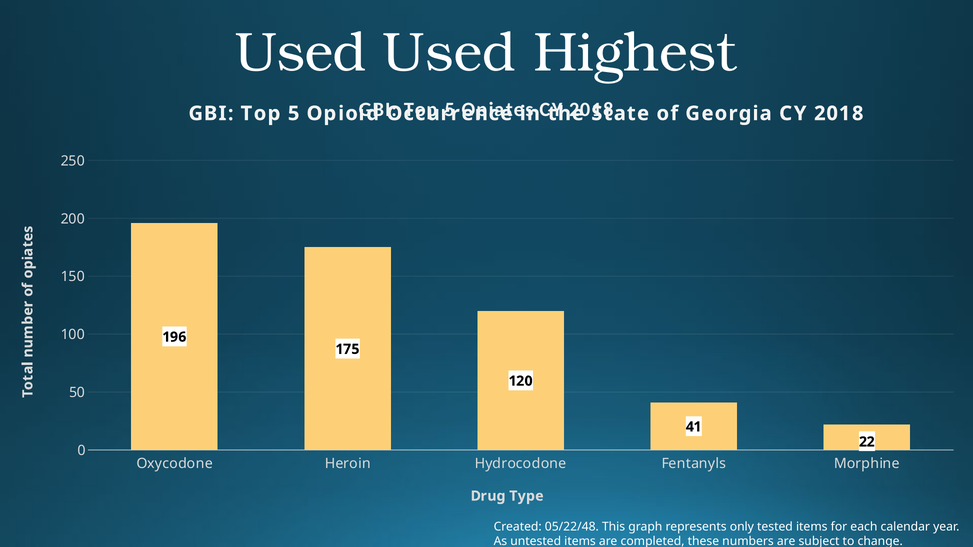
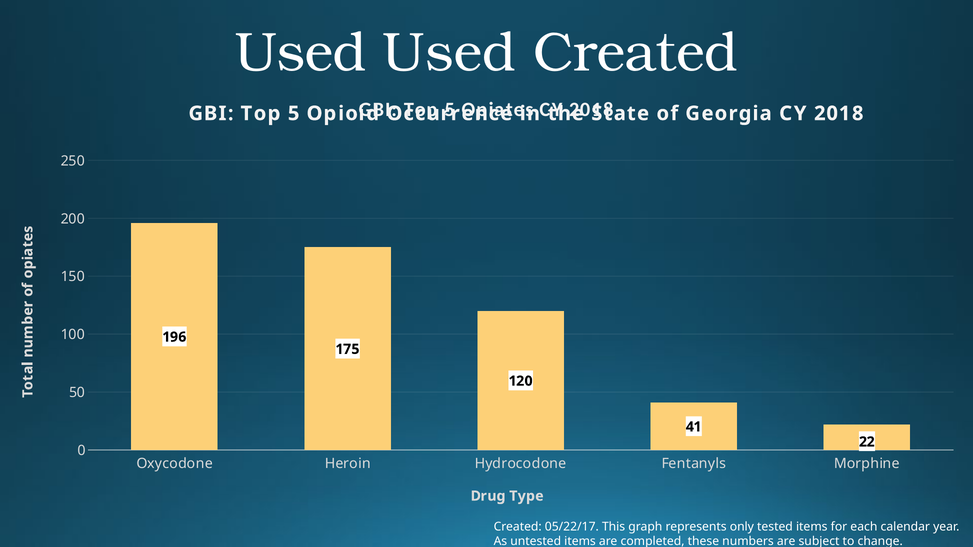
Used Highest: Highest -> Created (636, 53)
05/22/48: 05/22/48 -> 05/22/17 (572, 527)
